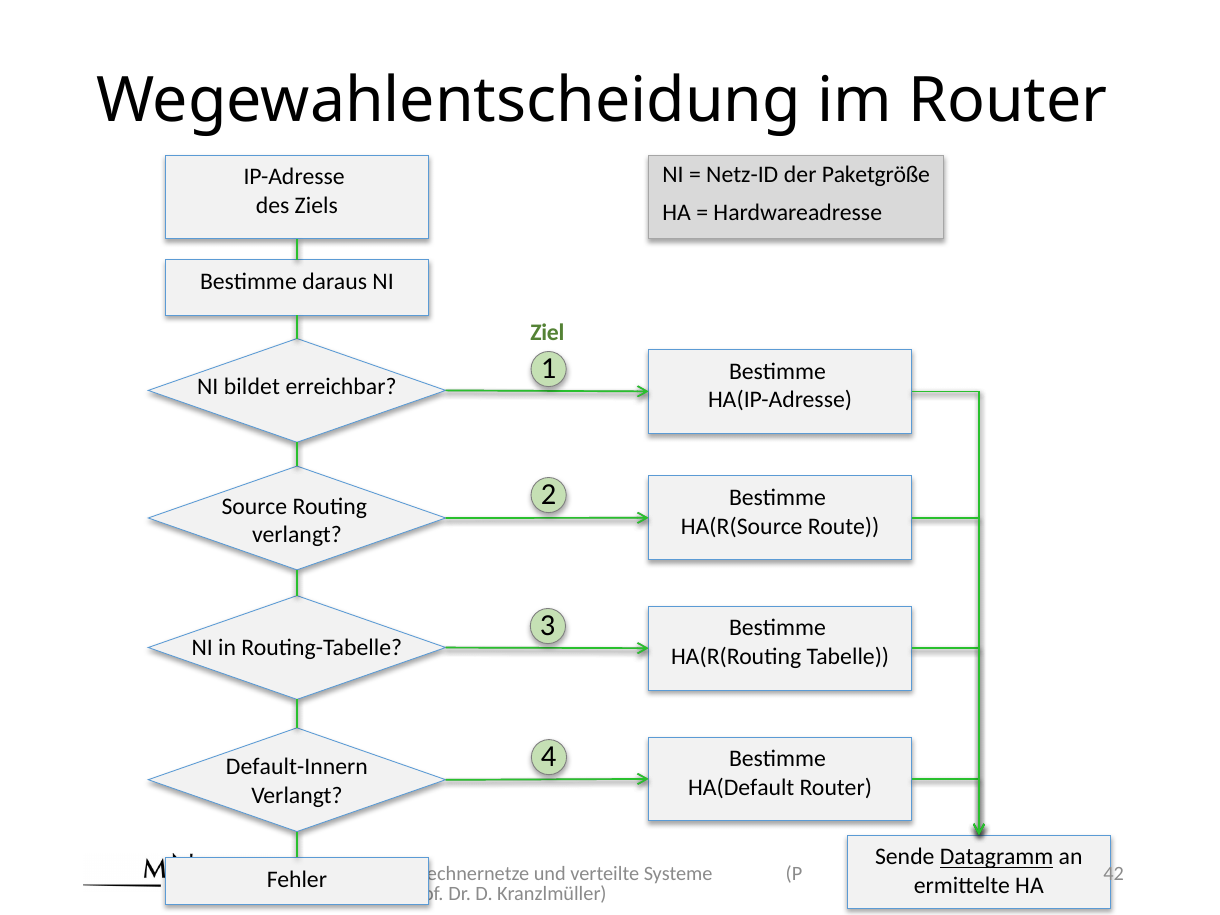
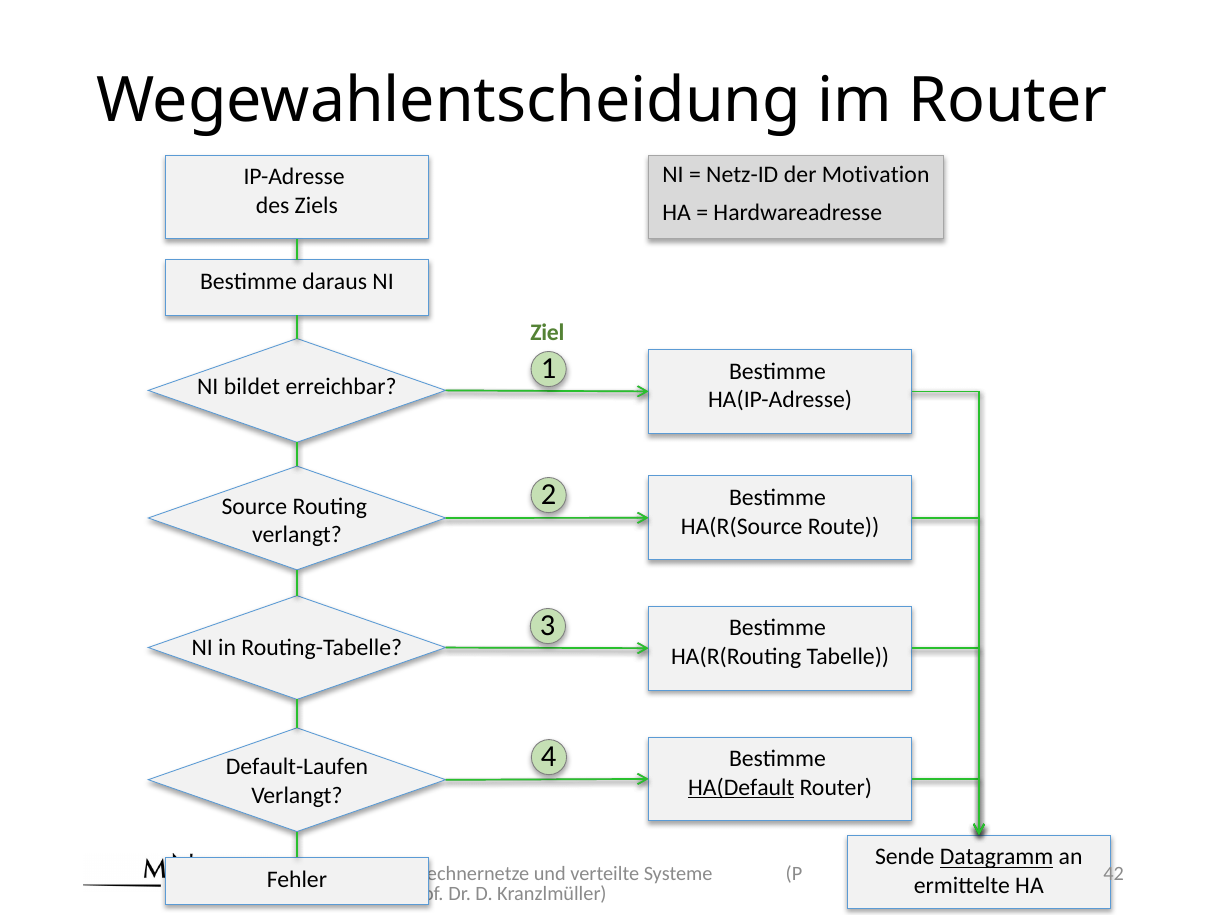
Paketgröße: Paketgröße -> Motivation (876, 175)
Default-Innern: Default-Innern -> Default-Laufen (297, 767)
HA(Default underline: none -> present (741, 787)
